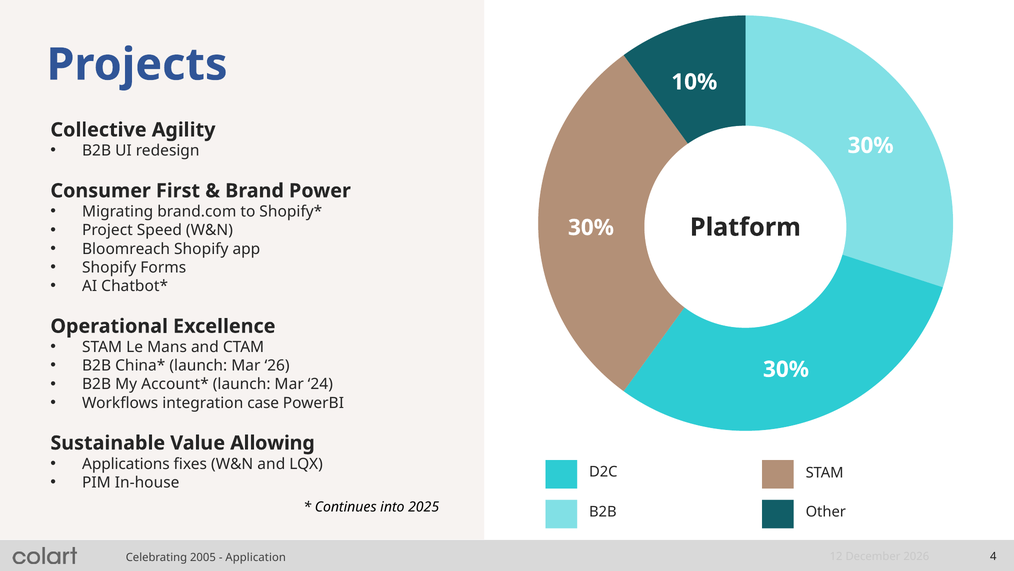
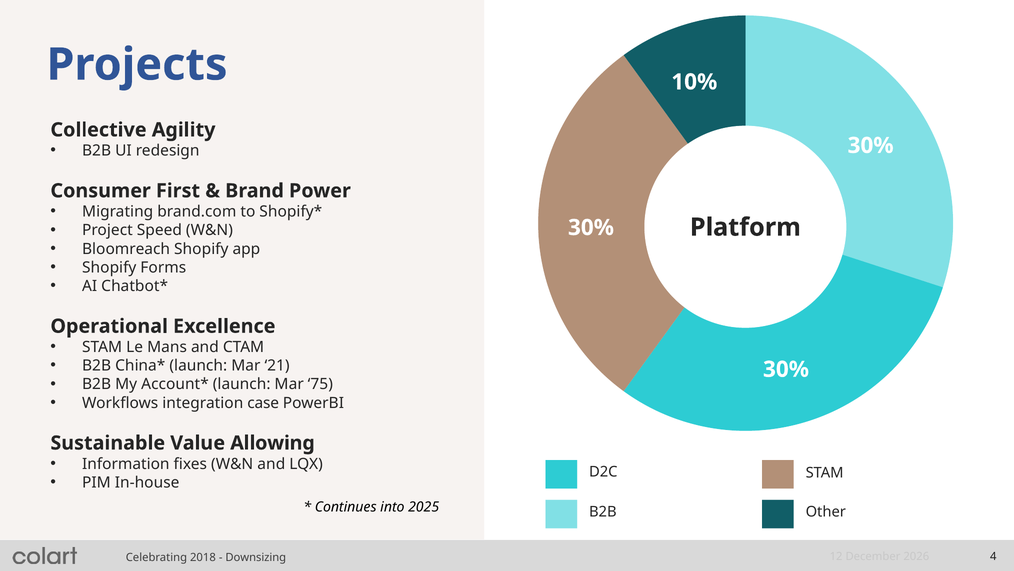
26: 26 -> 21 (277, 365)
24: 24 -> 75 (320, 384)
Applications: Applications -> Information (126, 463)
2005: 2005 -> 2018 (203, 557)
Application: Application -> Downsizing (256, 557)
